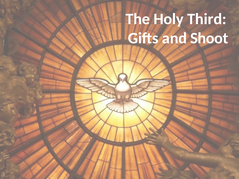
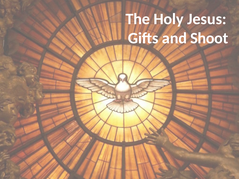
Third: Third -> Jesus (207, 19)
